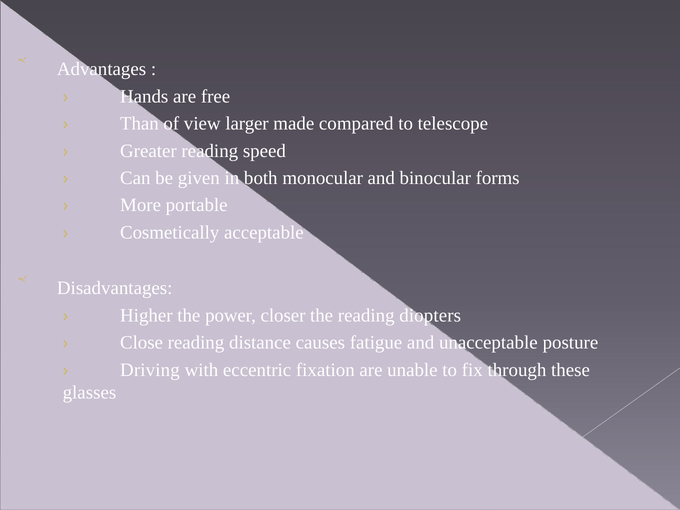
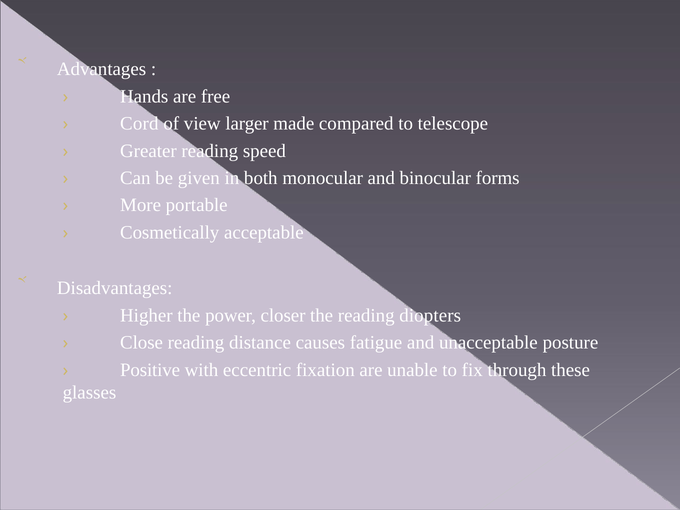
Than: Than -> Cord (139, 124)
Driving: Driving -> Positive (150, 370)
